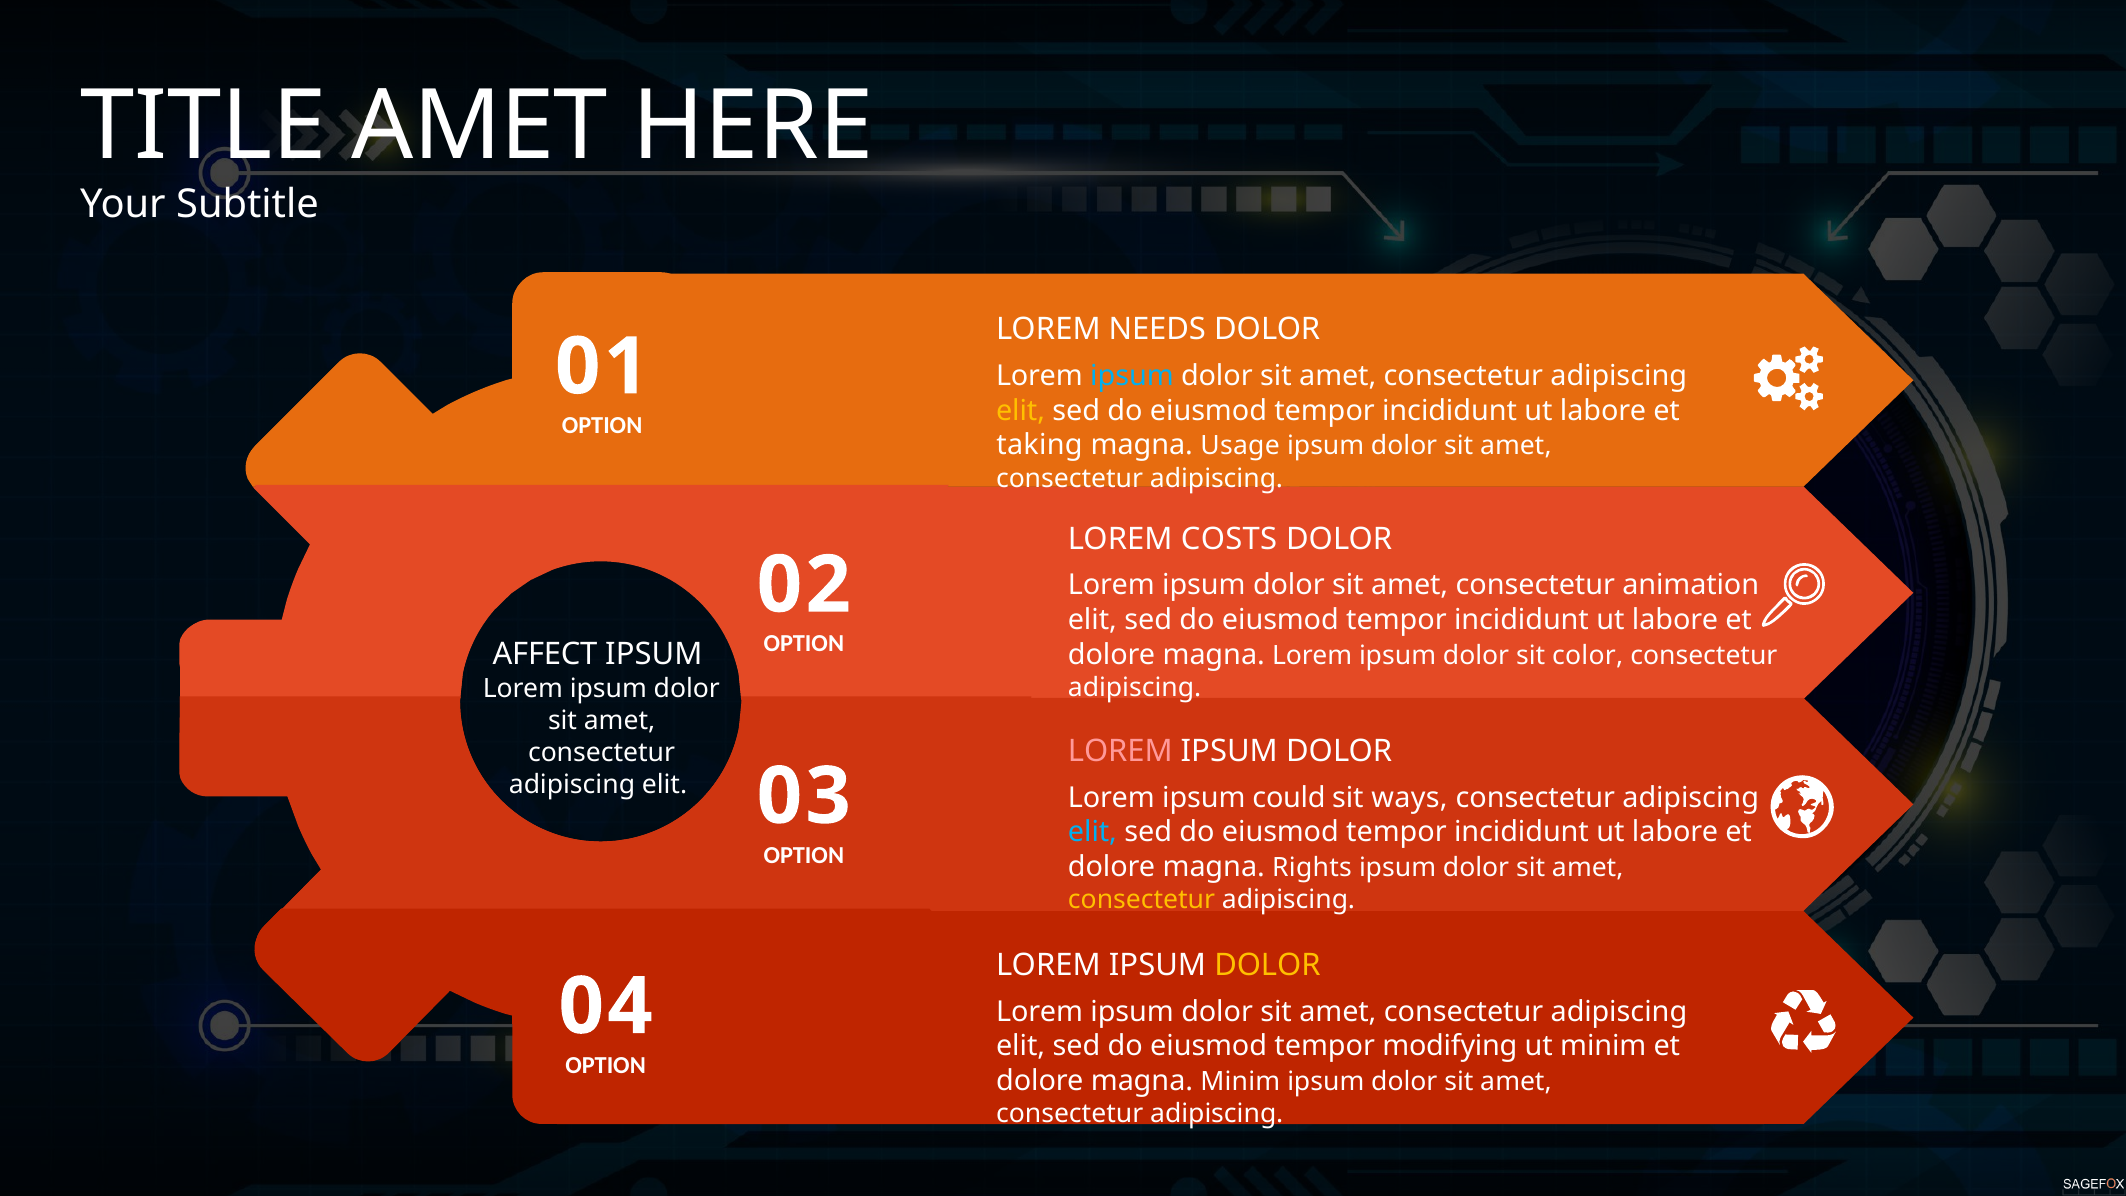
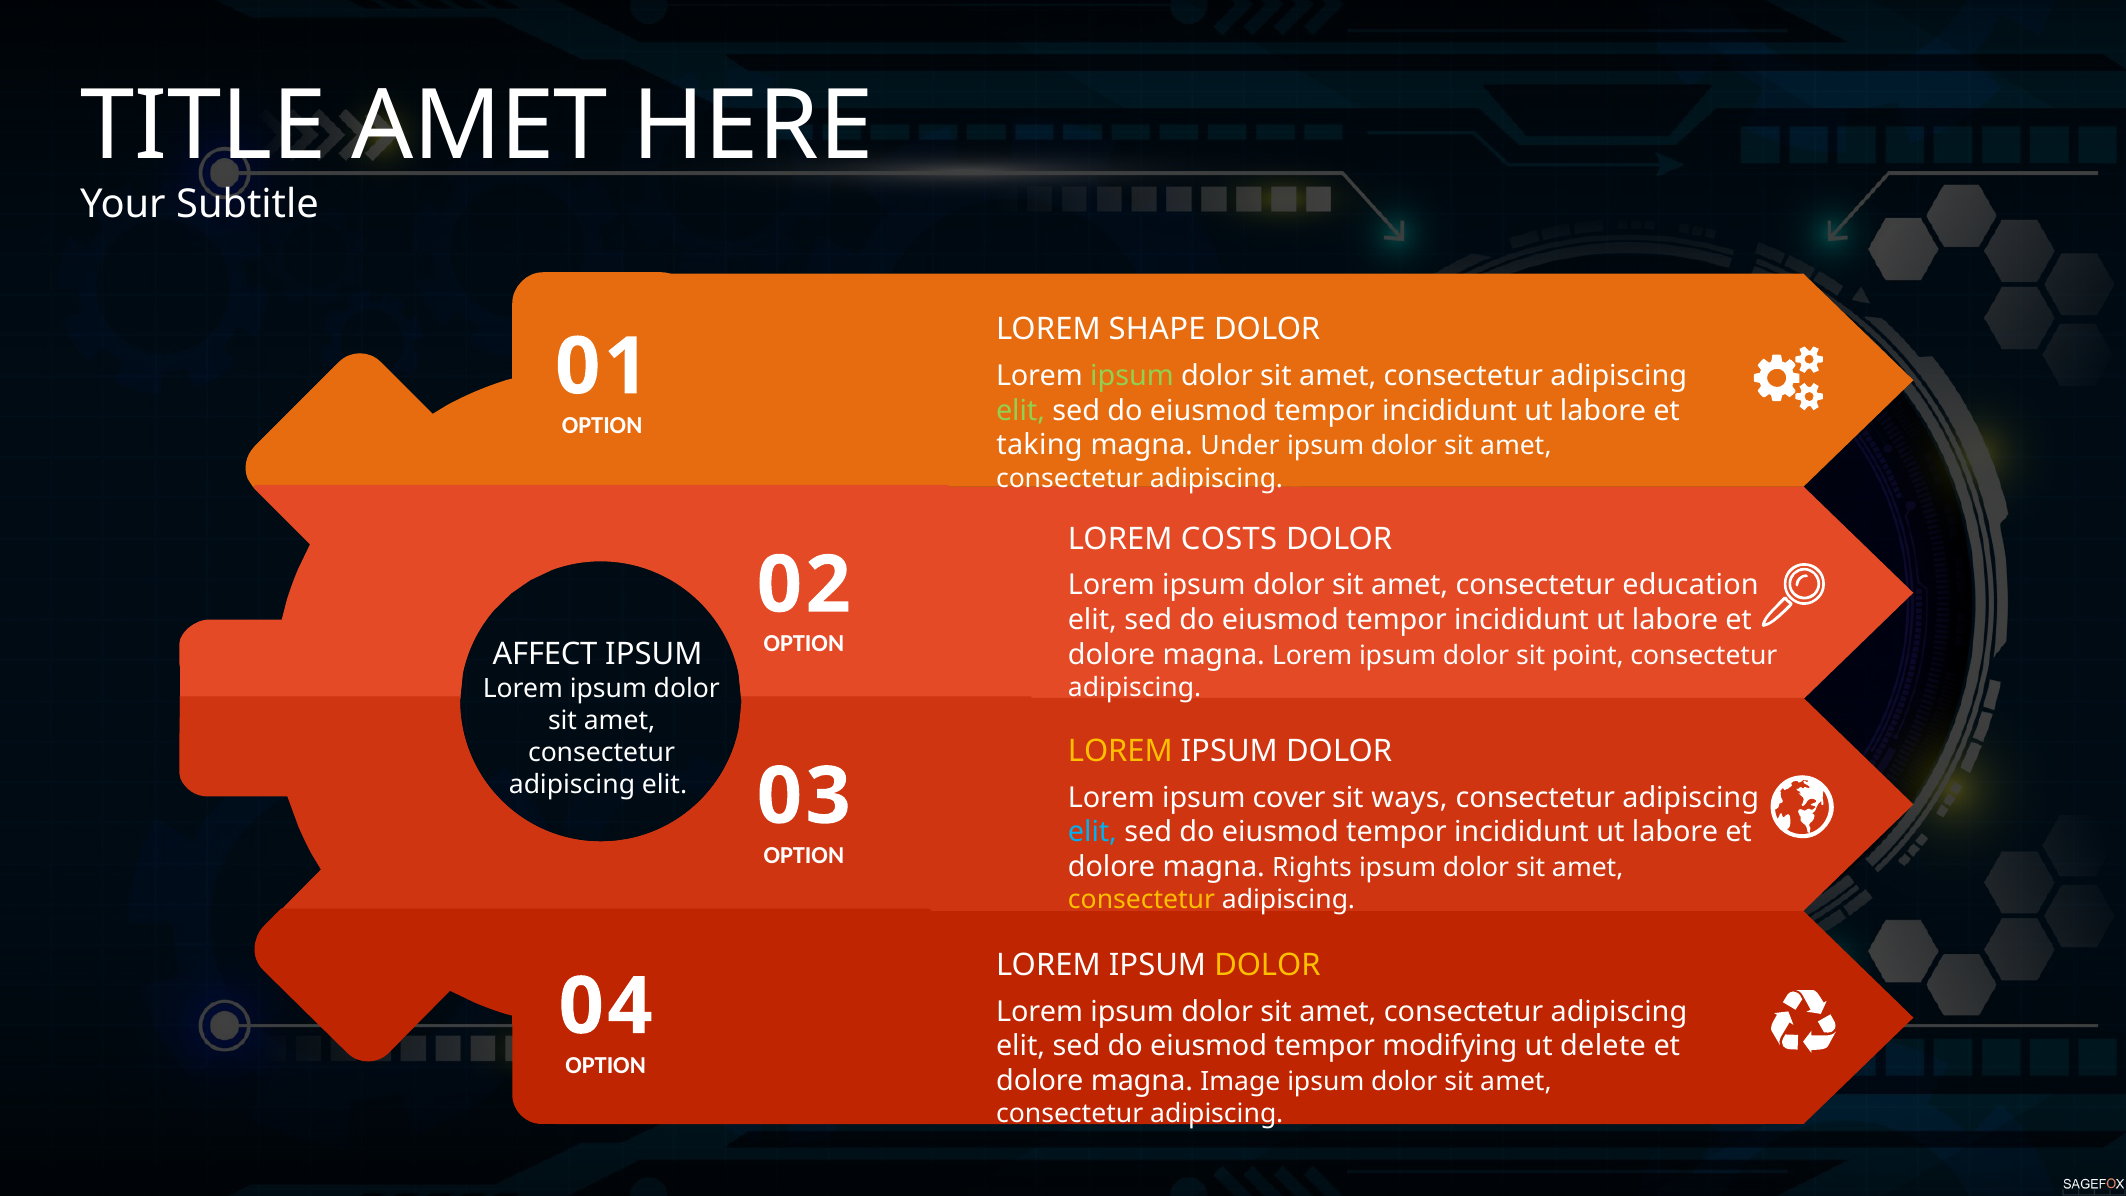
NEEDS: NEEDS -> SHAPE (1157, 330)
ipsum colour: light blue -> light green (1132, 376)
elit colour: yellow -> light green (1021, 411)
Usage: Usage -> Under (1240, 446)
animation: animation -> education (1691, 585)
color: color -> point (1588, 655)
LOREM colour: pink -> yellow (1120, 751)
could: could -> cover (1289, 798)
ut minim: minim -> delete (1603, 1046)
magna Minim: Minim -> Image (1240, 1081)
